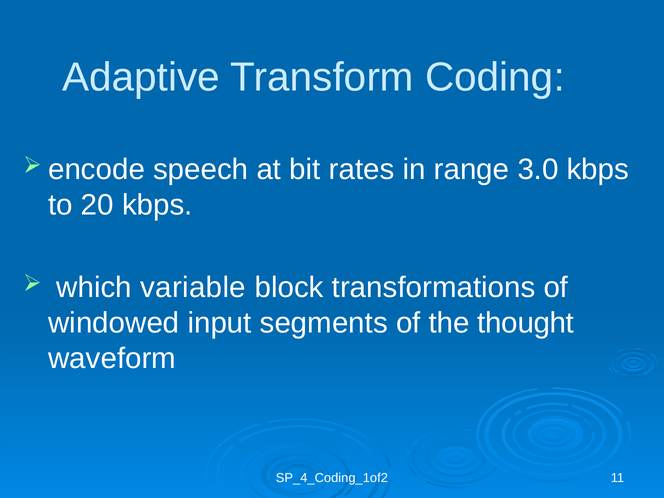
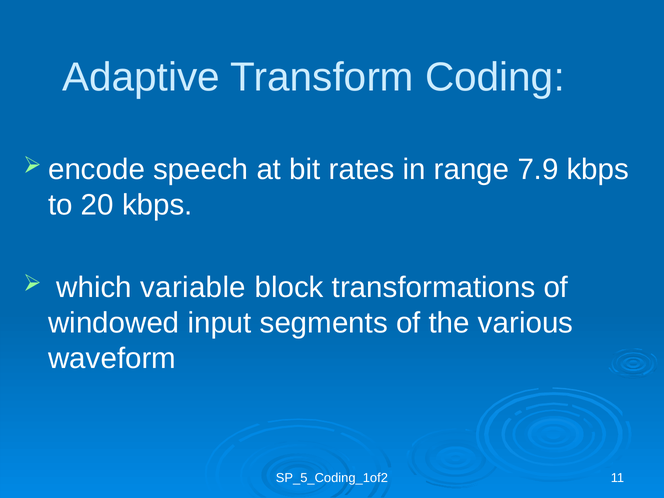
3.0: 3.0 -> 7.9 (538, 170)
thought: thought -> various (526, 323)
SP_4_Coding_1of2: SP_4_Coding_1of2 -> SP_5_Coding_1of2 (332, 478)
